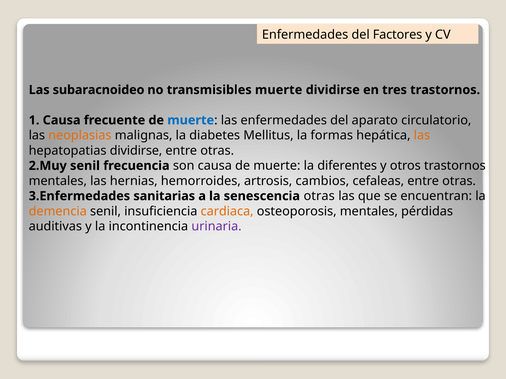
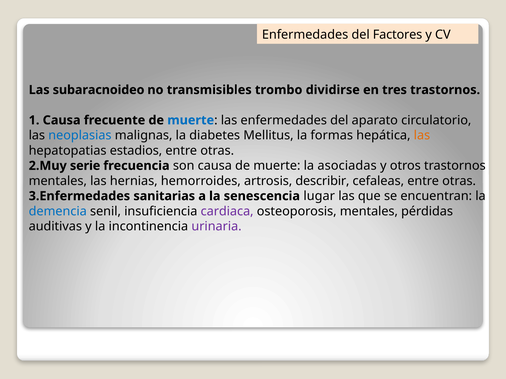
transmisibles muerte: muerte -> trombo (279, 90)
neoplasias colour: orange -> blue (80, 136)
hepatopatias dividirse: dividirse -> estadios (136, 151)
2.Muy senil: senil -> serie (85, 166)
diferentes: diferentes -> asociadas (347, 166)
cambios: cambios -> describir (322, 181)
senescencia otras: otras -> lugar (319, 196)
demencia colour: orange -> blue (58, 211)
cardiaca colour: orange -> purple (227, 211)
